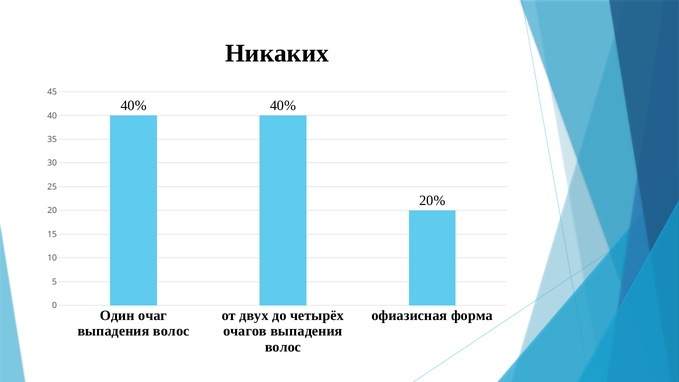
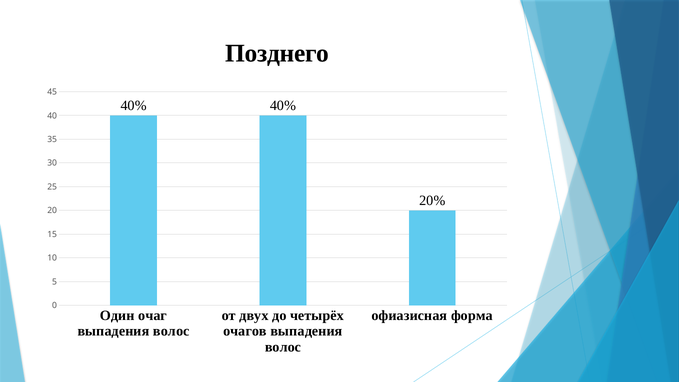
Никаких: Никаких -> Позднего (277, 54)
